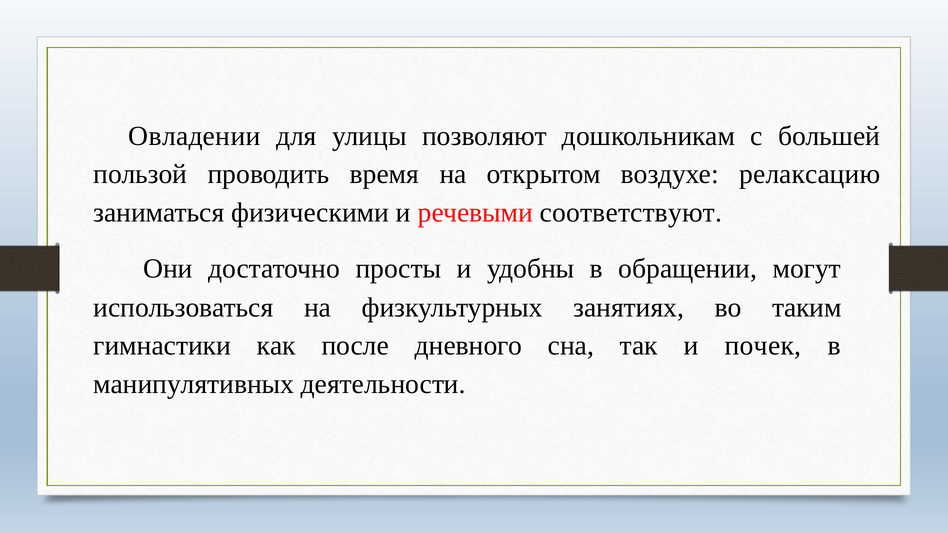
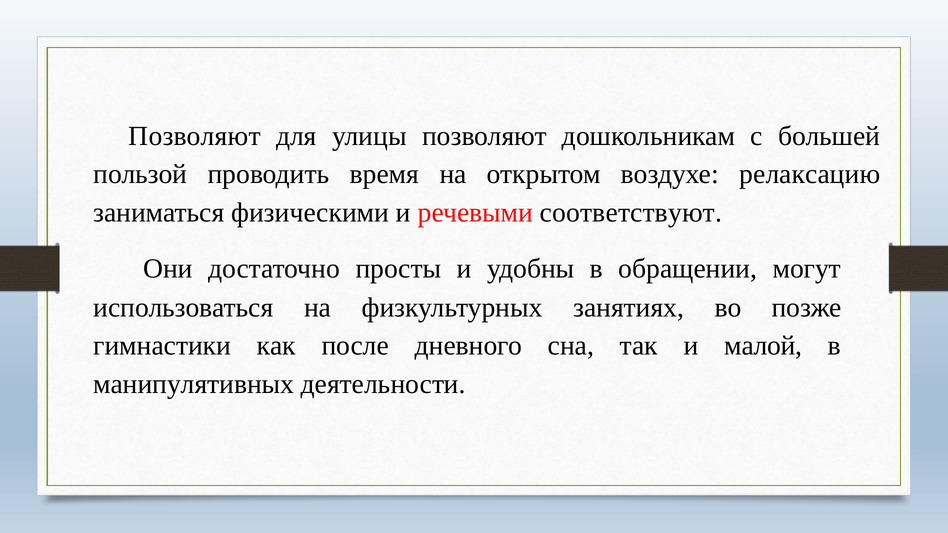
Овладении: Овладении -> Позволяют (195, 136)
таким: таким -> позже (807, 308)
почек: почек -> малой (763, 346)
